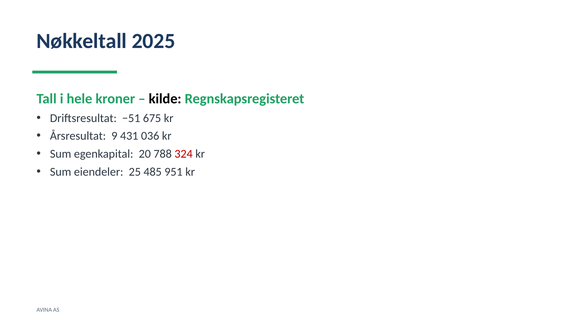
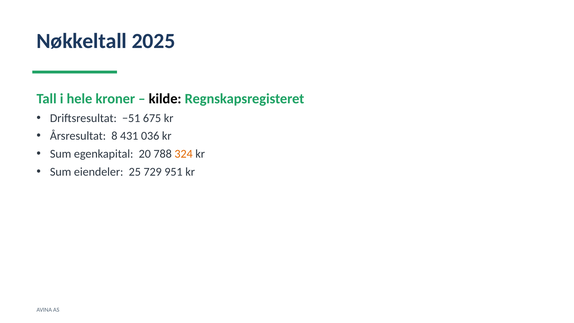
9: 9 -> 8 (114, 136)
324 colour: red -> orange (184, 154)
485: 485 -> 729 (153, 172)
